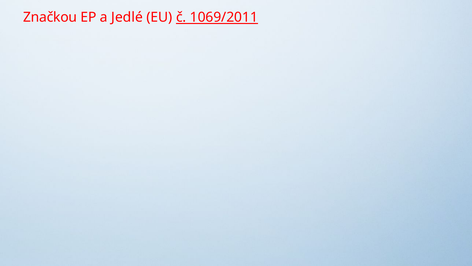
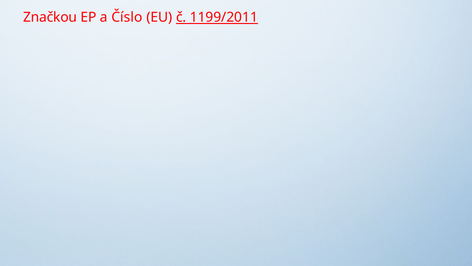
Jedlé: Jedlé -> Číslo (127, 17)
1069/2011: 1069/2011 -> 1199/2011 (224, 17)
